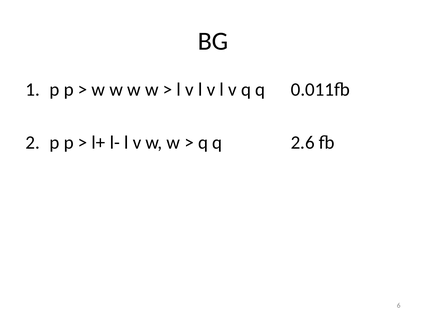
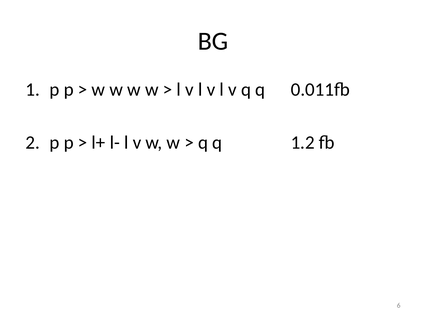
2.6: 2.6 -> 1.2 (303, 142)
